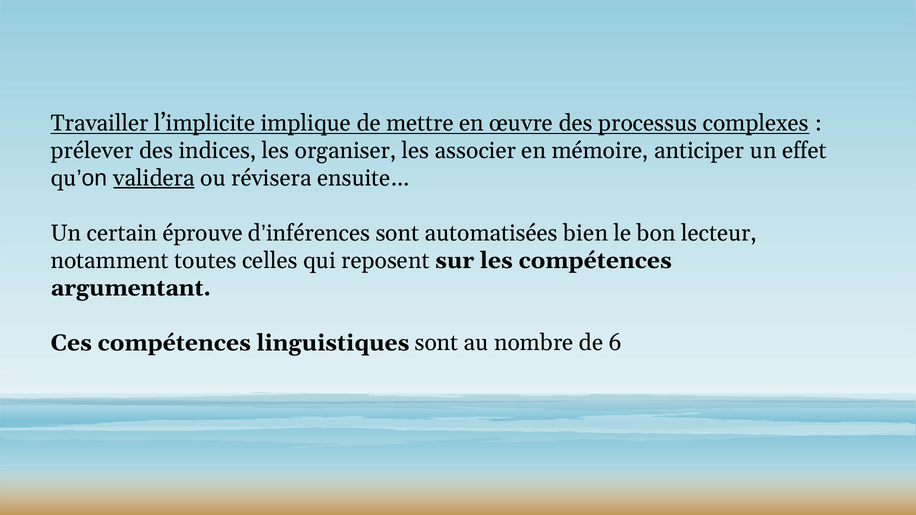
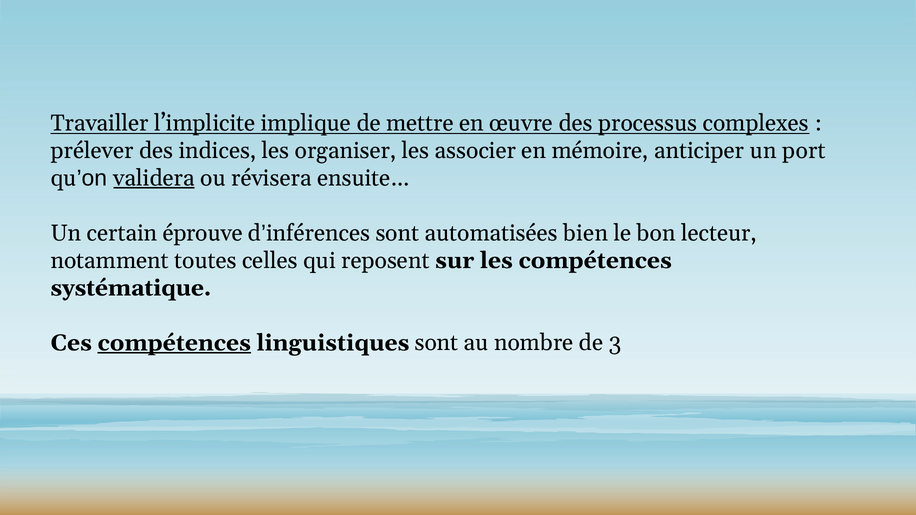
effet: effet -> port (804, 151)
argumentant: argumentant -> systématique (131, 288)
compétences underline: none -> present (174, 343)
6: 6 -> 3 (615, 343)
